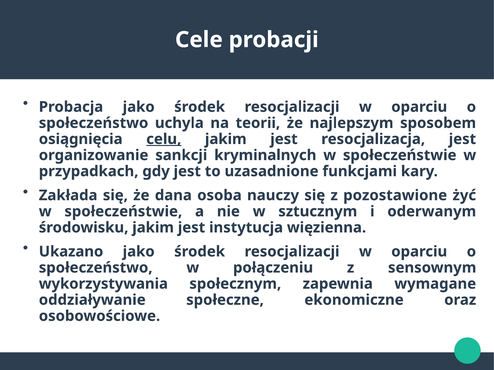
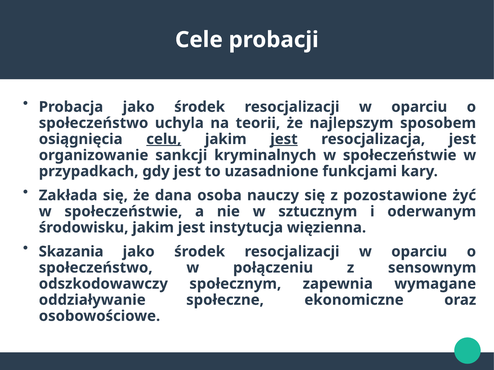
jest underline: none -> present (284, 139)
Ukazano: Ukazano -> Skazania (71, 252)
wykorzystywania: wykorzystywania -> odszkodowawczy (103, 284)
